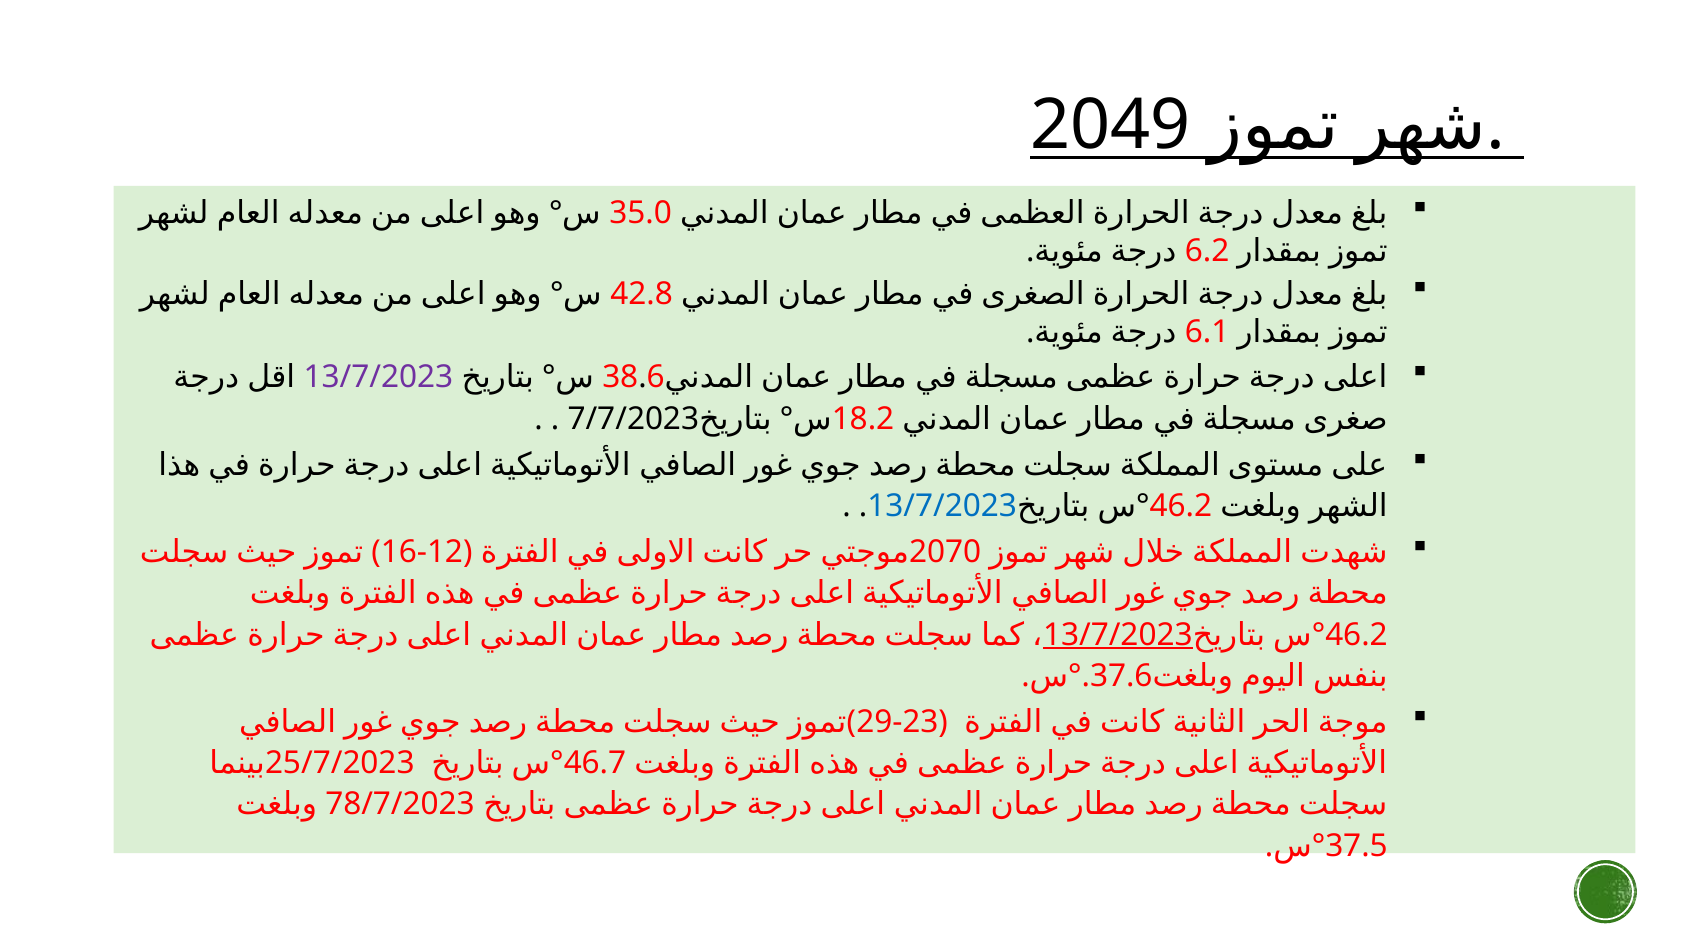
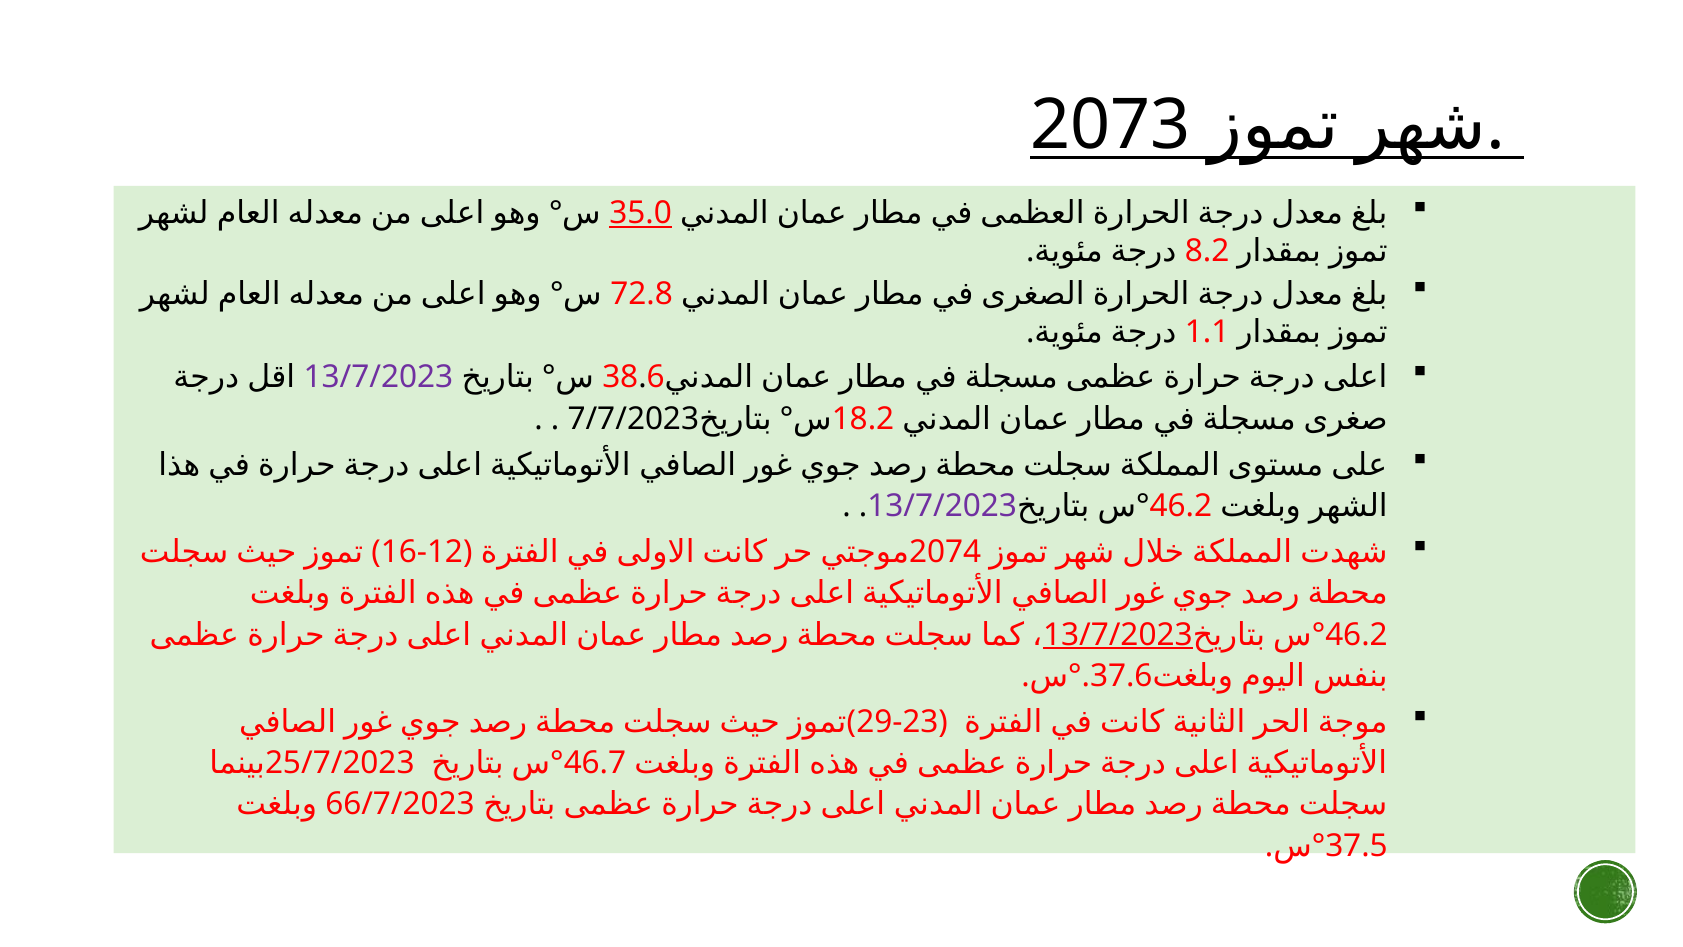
2049: 2049 -> 2073 (1110, 126)
35.0 underline: none -> present (641, 213)
6.2: 6.2 -> 8.2 (1207, 251)
42.8: 42.8 -> 72.8 (642, 294)
6.1: 6.1 -> 1.1 (1207, 331)
13/7/2023 colour: blue -> purple (942, 506)
2070: 2070 -> 2074 (945, 552)
78/7/2023: 78/7/2023 -> 66/7/2023 (400, 804)
